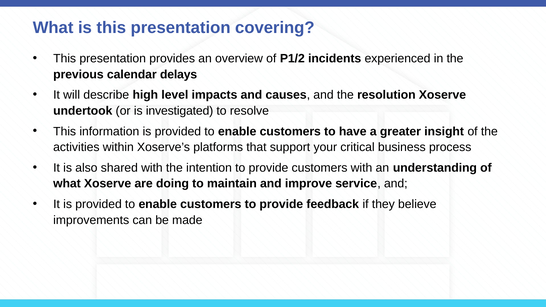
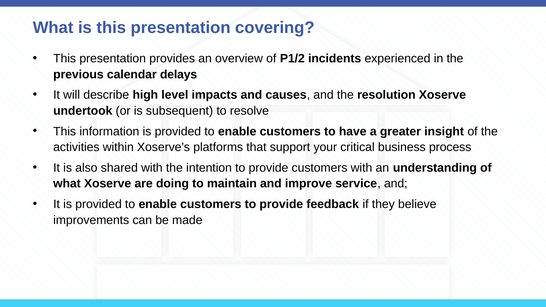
investigated: investigated -> subsequent (179, 111)
